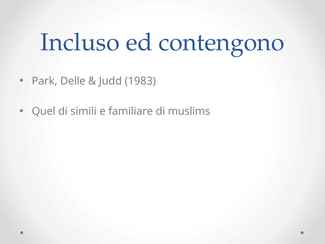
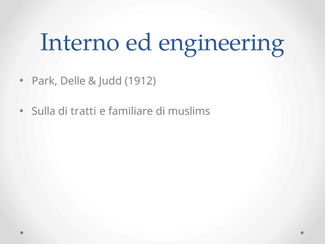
Incluso: Incluso -> Interno (80, 42)
contengono: contengono -> engineering (222, 42)
1983: 1983 -> 1912 (140, 81)
Quel: Quel -> Sulla (44, 111)
simili: simili -> tratti (83, 111)
